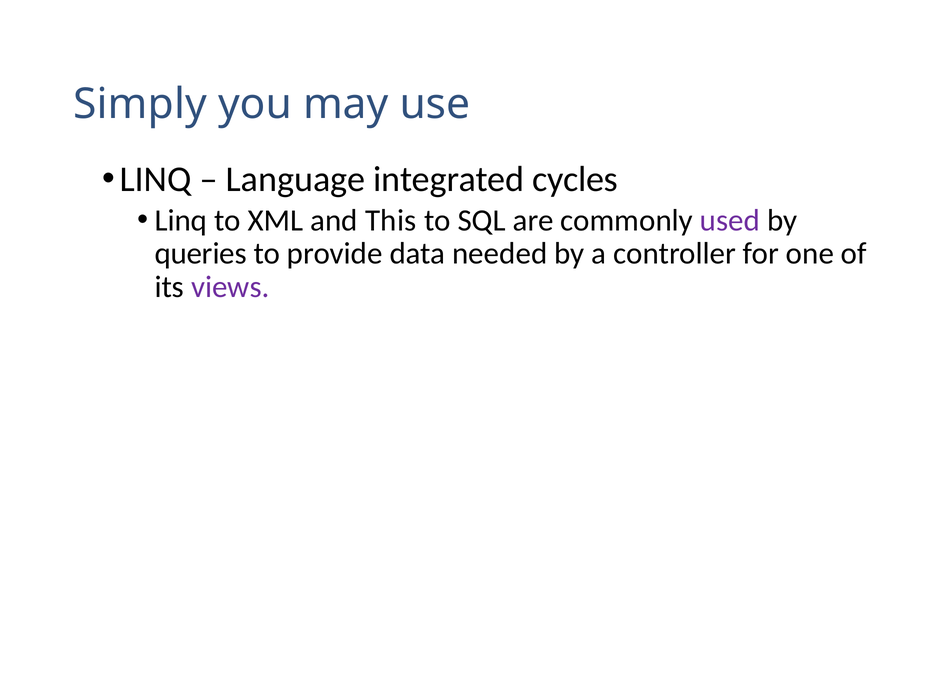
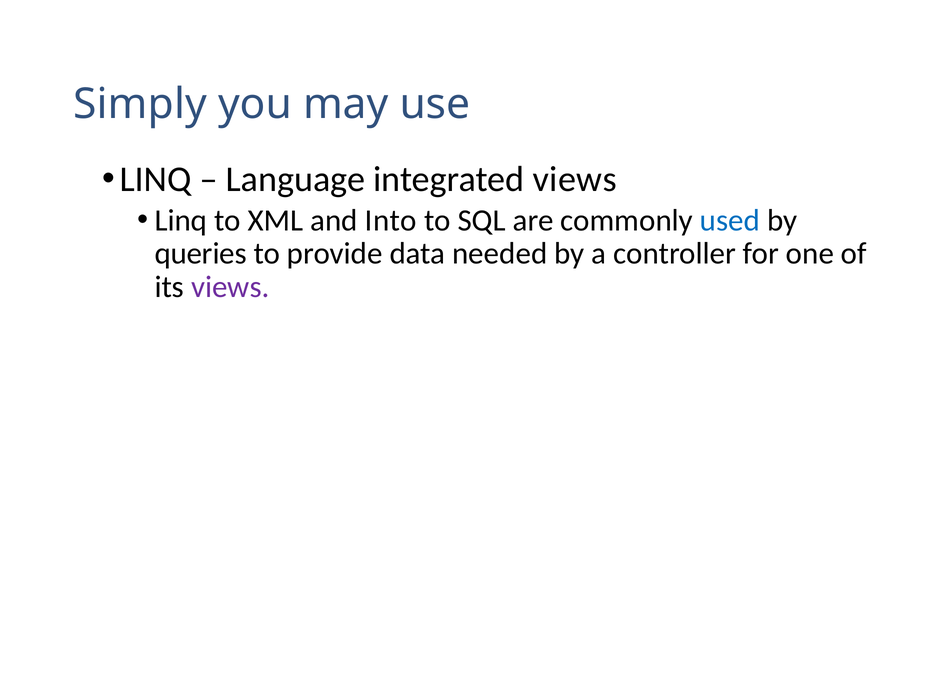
integrated cycles: cycles -> views (575, 179)
This: This -> Into (391, 220)
used colour: purple -> blue (730, 220)
